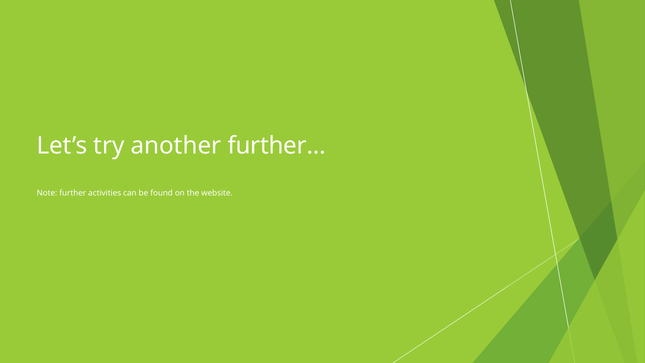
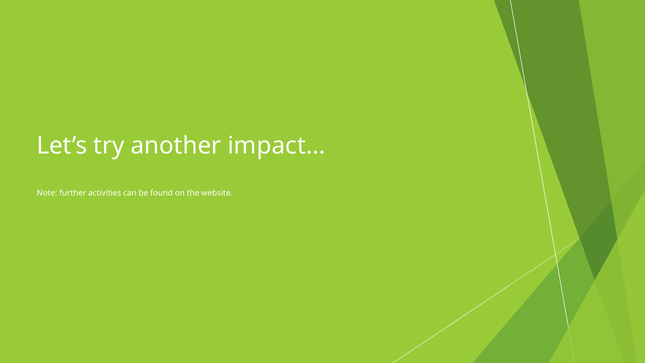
further…: further… -> impact… (276, 146)
